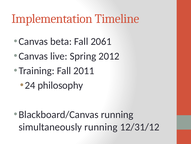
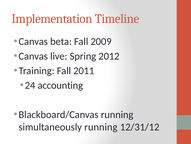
2061: 2061 -> 2009 (101, 41)
philosophy: philosophy -> accounting (60, 85)
